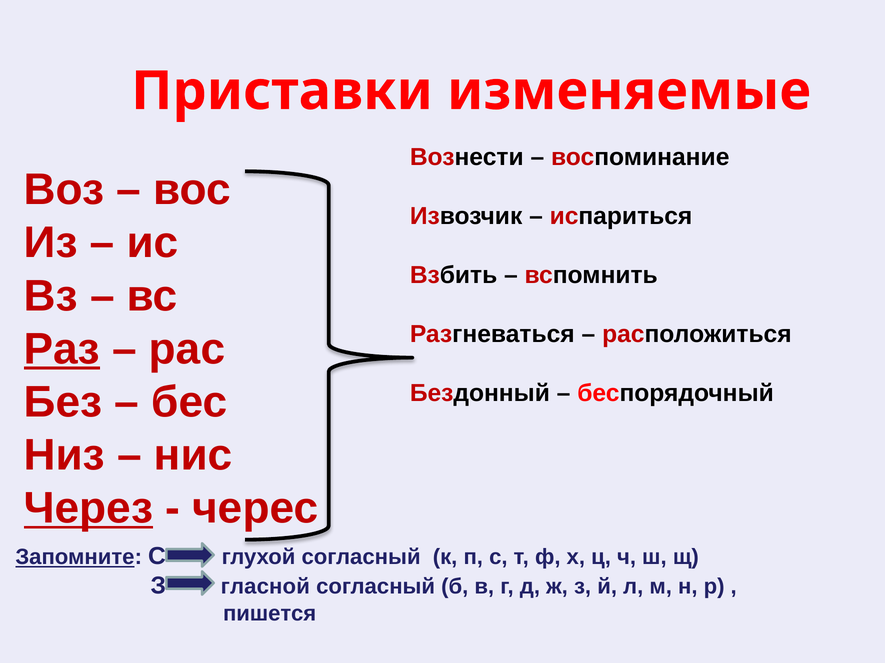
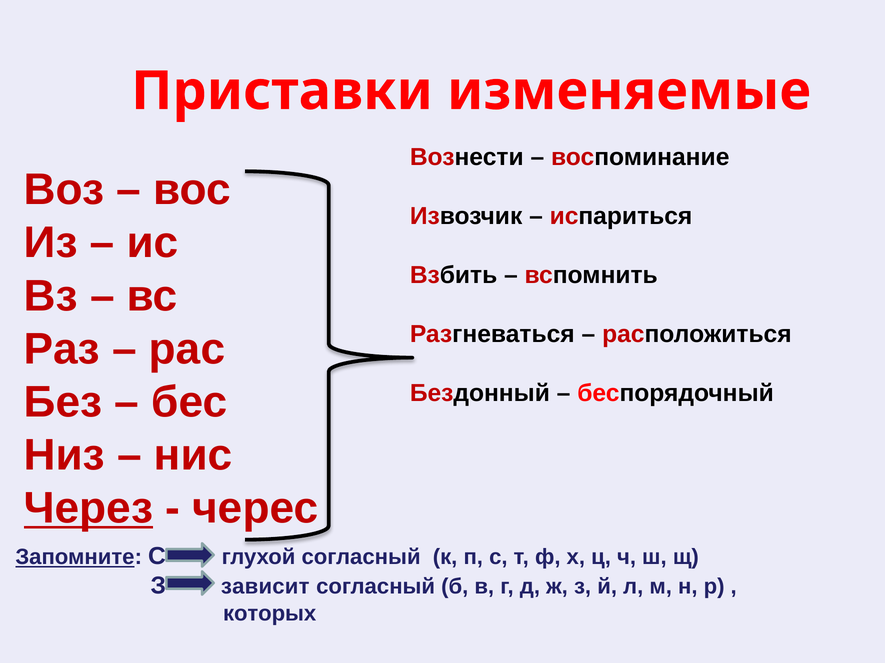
Раз underline: present -> none (62, 349)
гласной: гласной -> зависит (265, 587)
пишется: пишется -> которых (270, 614)
